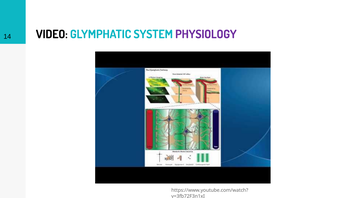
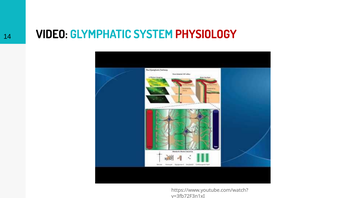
PHYSIOLOGY colour: purple -> red (206, 34)
